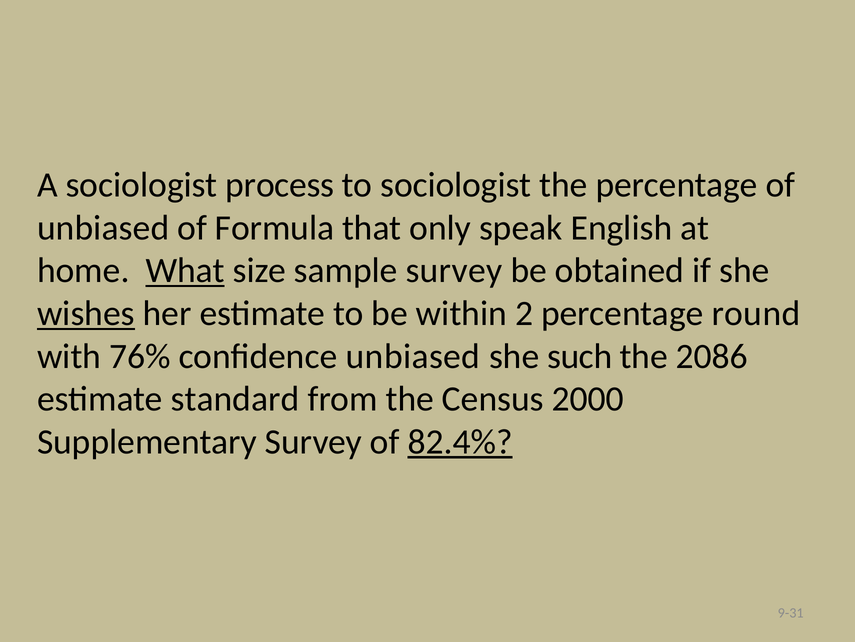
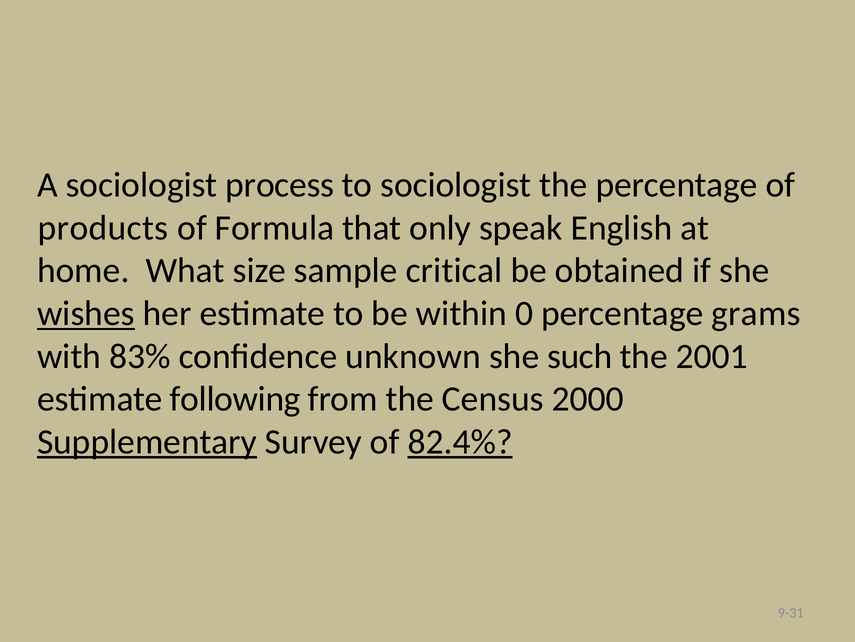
unbiased: unbiased -> products (103, 228)
What underline: present -> none (185, 270)
sample survey: survey -> critical (454, 270)
2: 2 -> 0 (524, 313)
round: round -> grams (756, 313)
76%: 76% -> 83% (140, 356)
confidence unbiased: unbiased -> unknown (413, 356)
2086: 2086 -> 2001 (712, 356)
standard: standard -> following (235, 399)
Supplementary underline: none -> present (147, 441)
